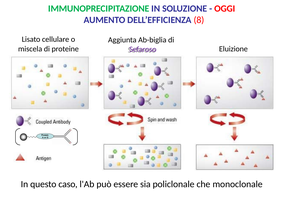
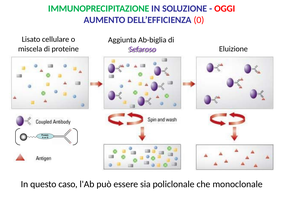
8: 8 -> 0 (199, 20)
